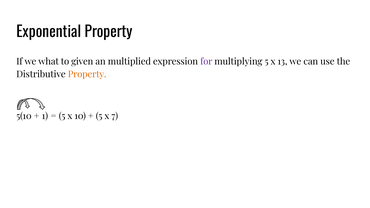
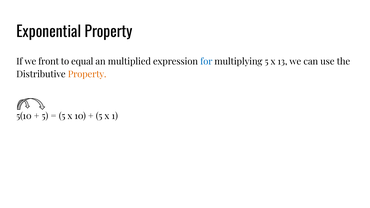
what: what -> front (49, 61)
given: given -> equal (82, 61)
for colour: purple -> blue (206, 61)
1: 1 -> 5 (45, 116)
7: 7 -> 1 (115, 116)
